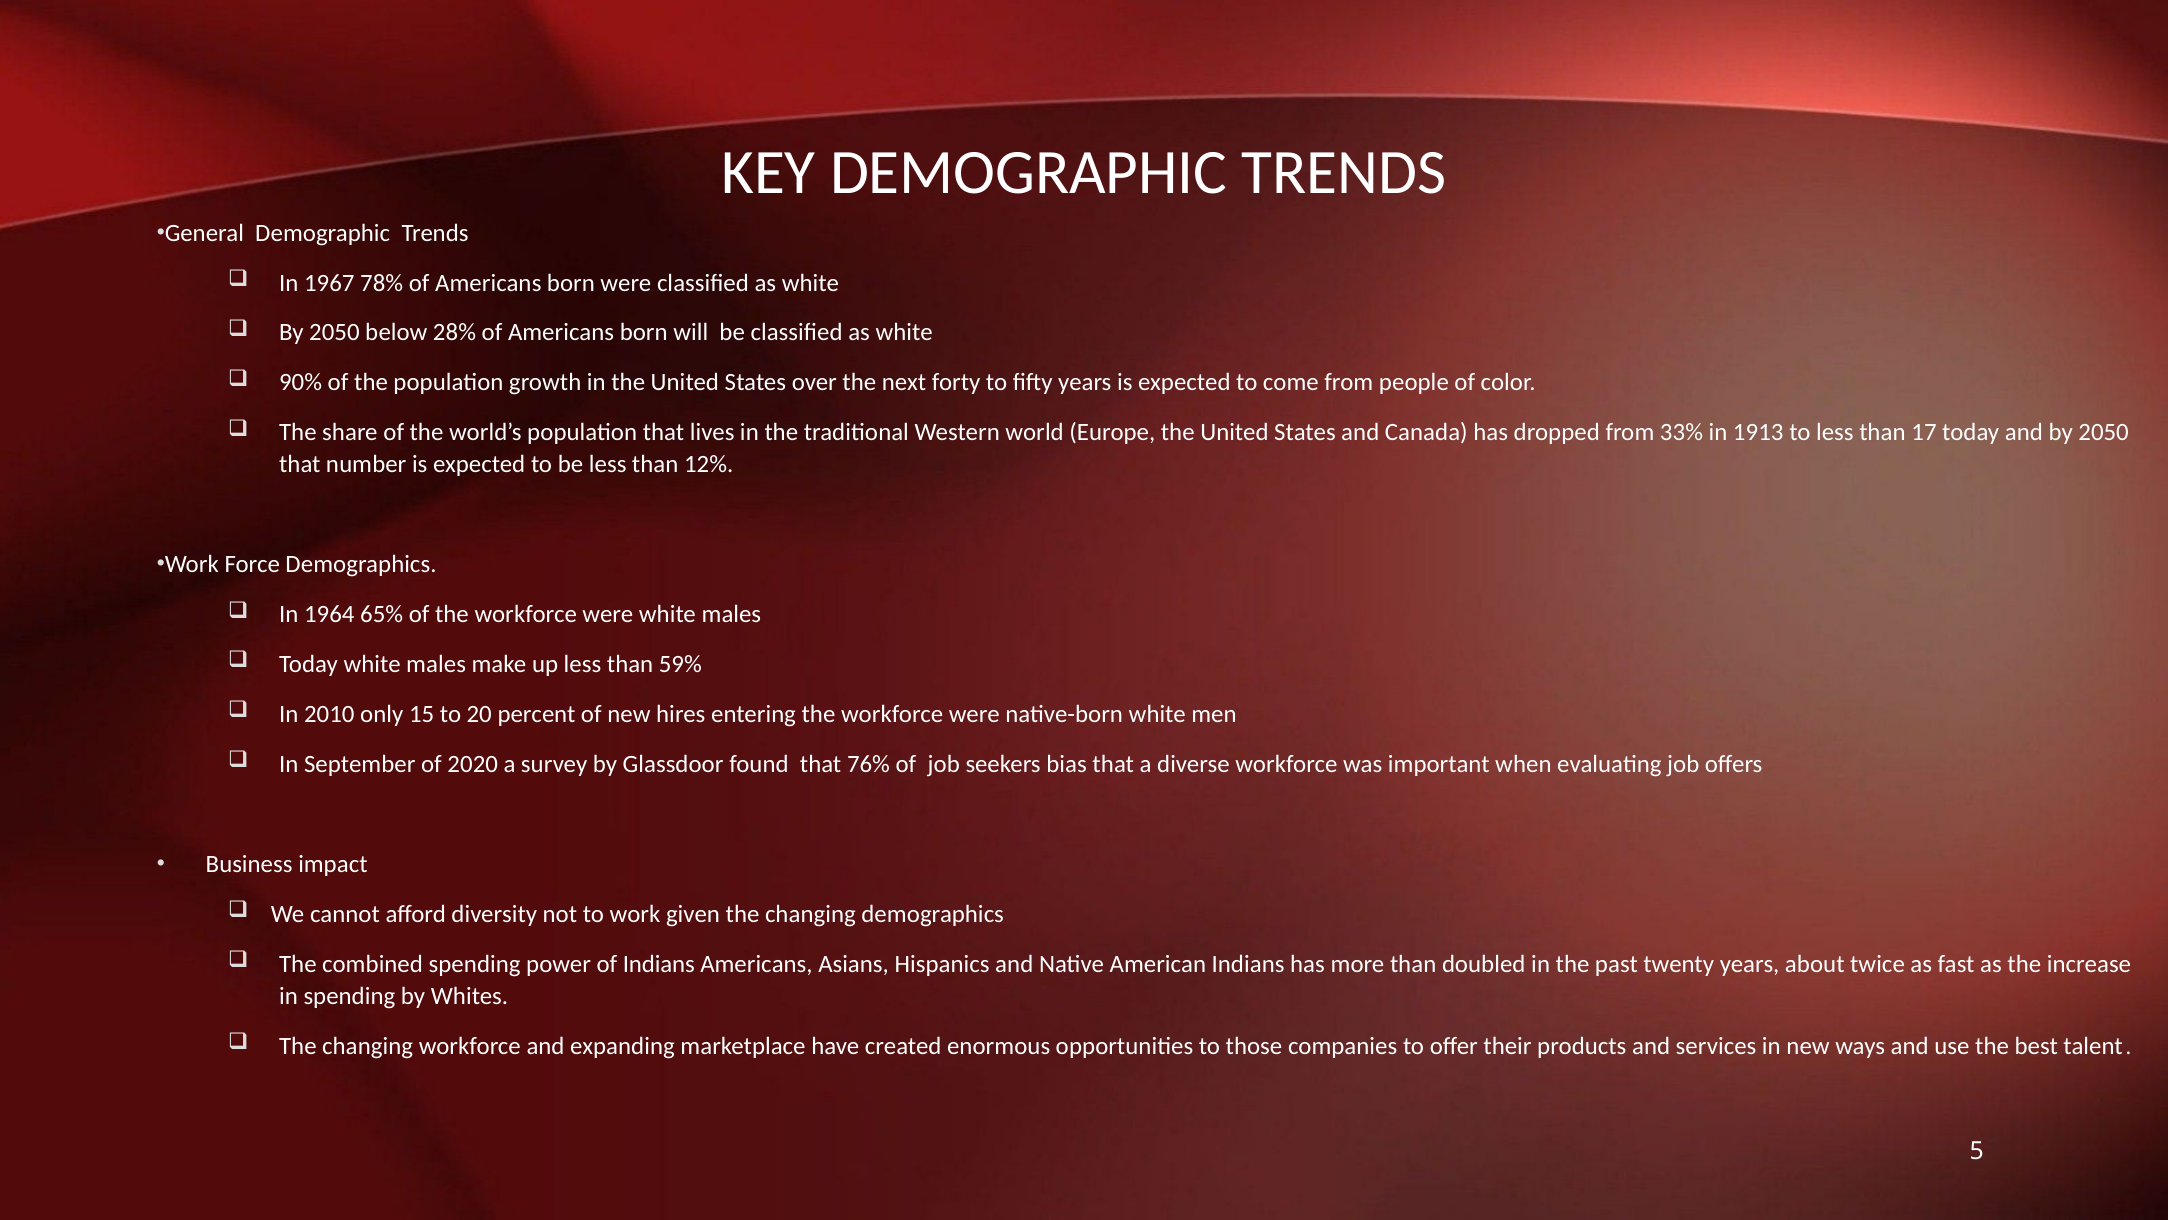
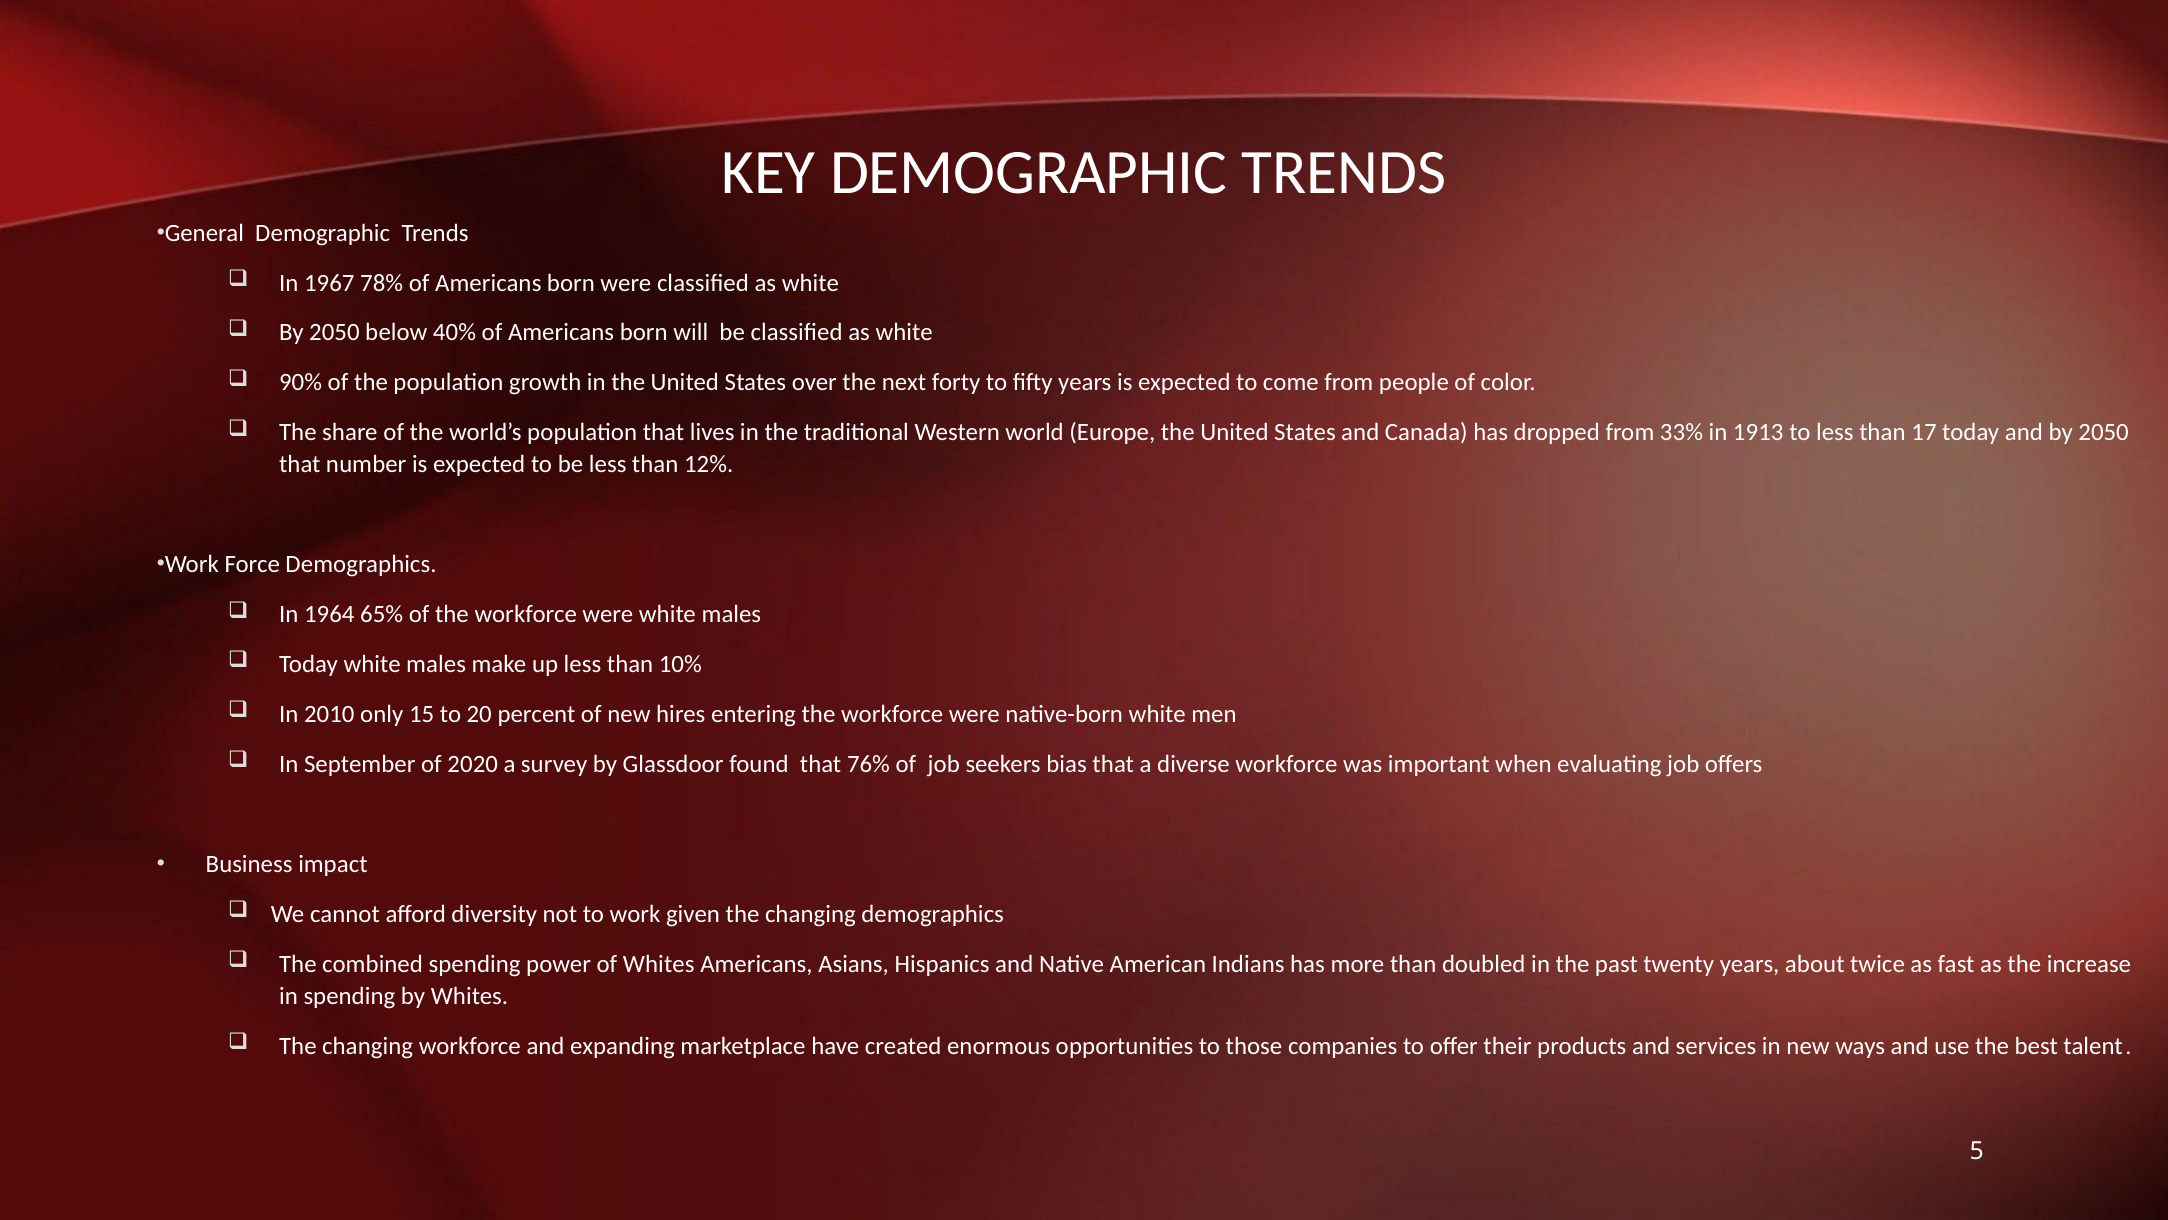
28%: 28% -> 40% (454, 333)
59%: 59% -> 10% (680, 664)
of Indians: Indians -> Whites (659, 964)
